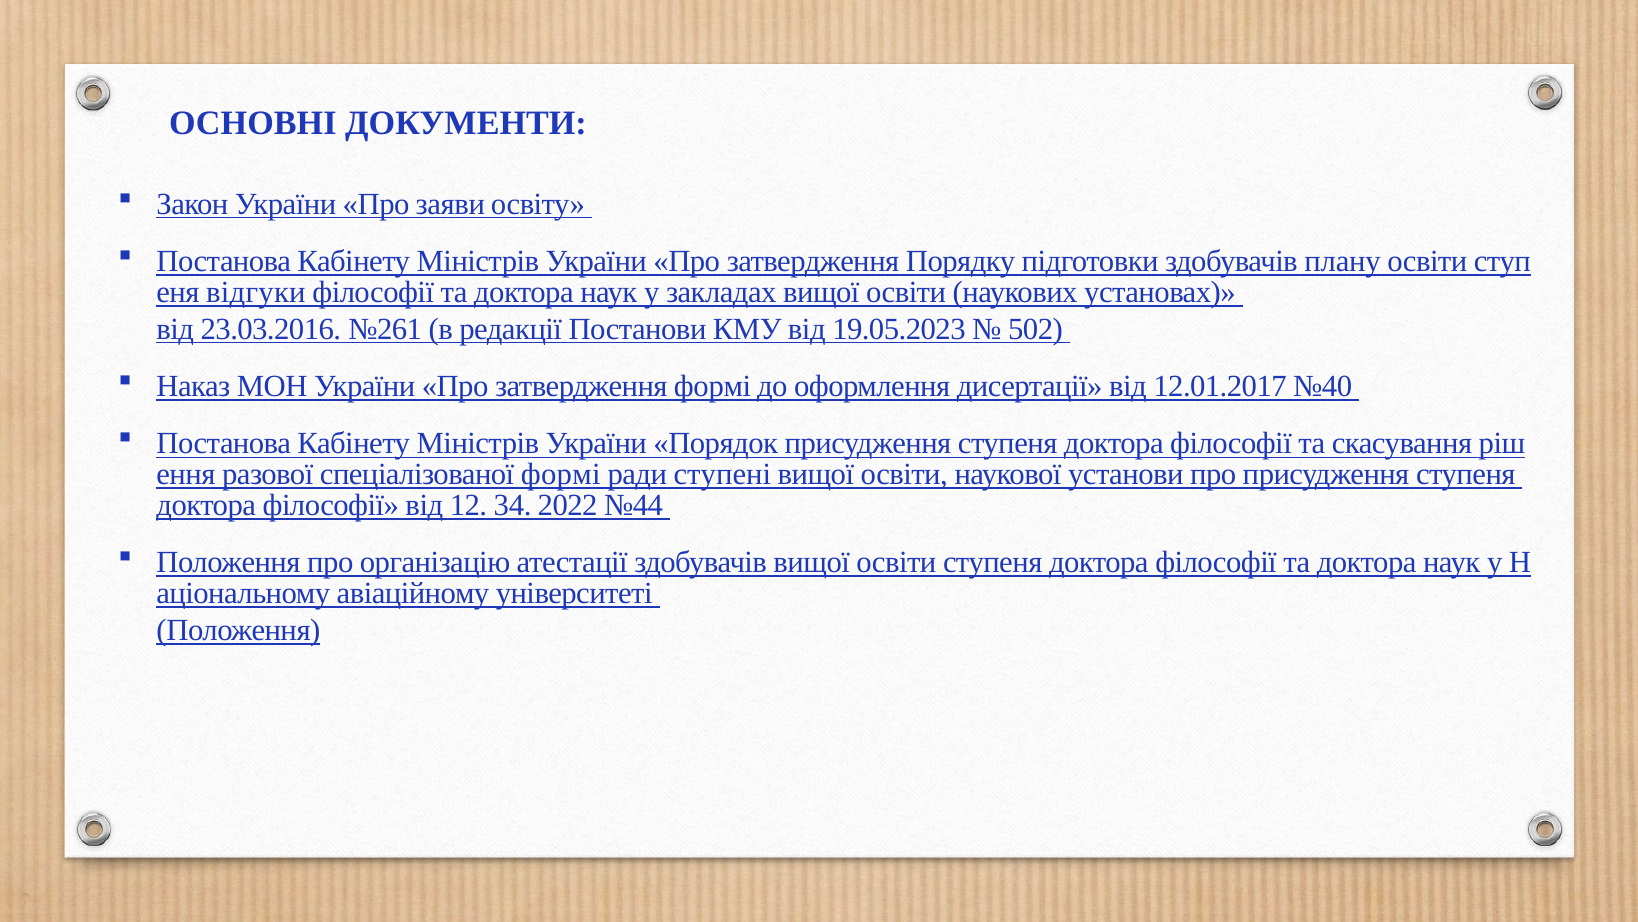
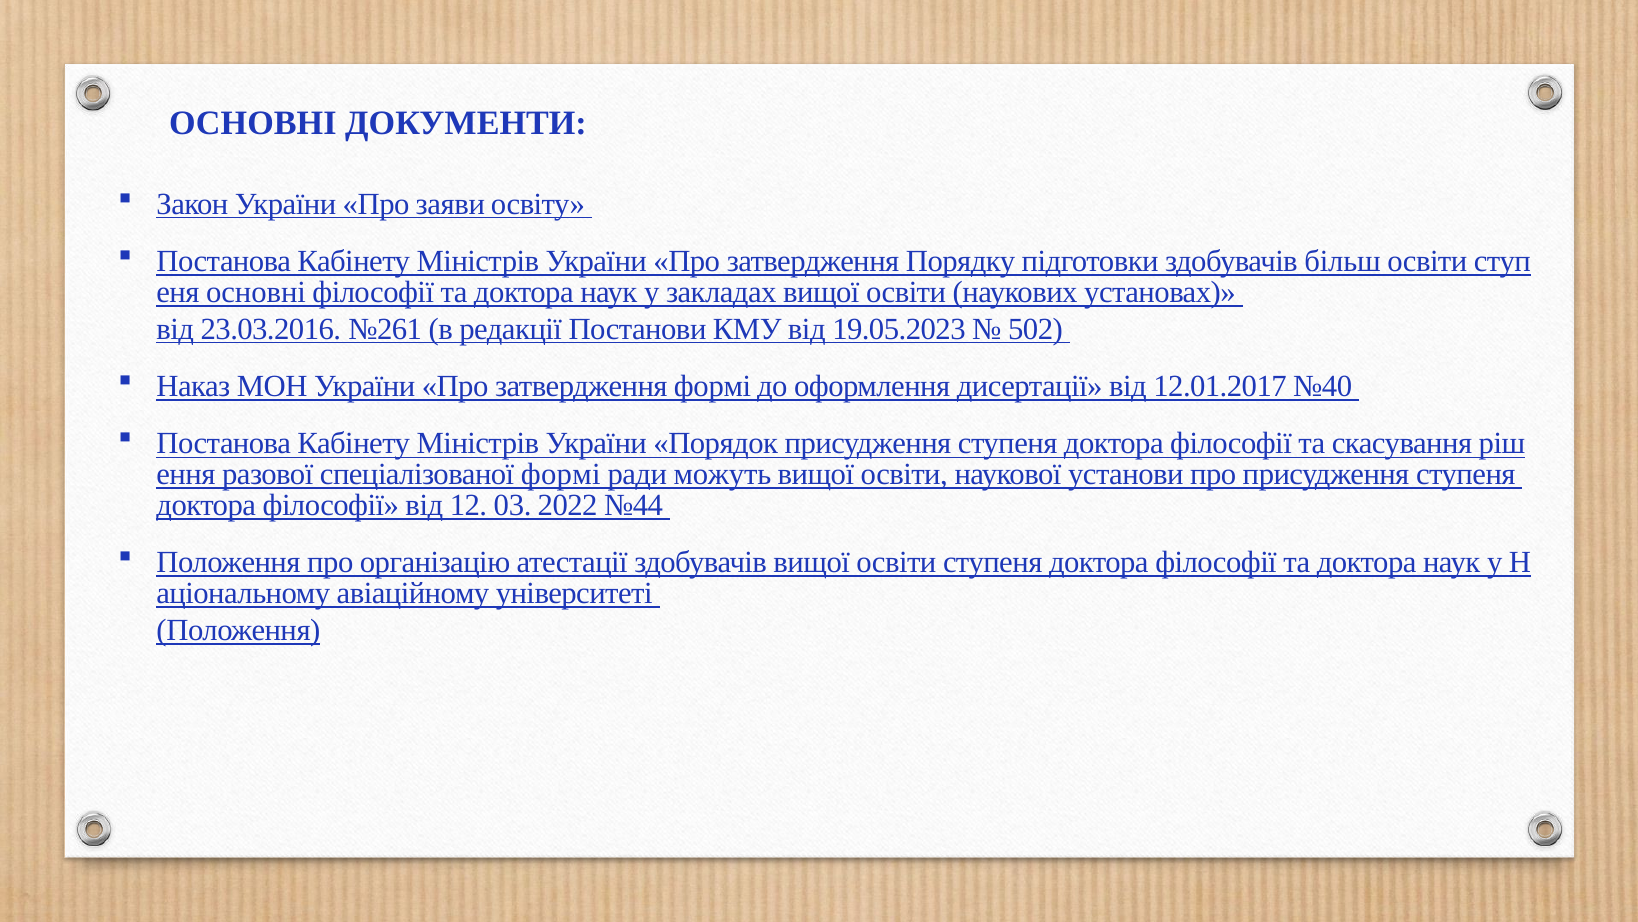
плану: плану -> більш (1343, 261)
відгуки: відгуки -> основні (256, 292)
ступені: ступені -> можуть (722, 474)
34: 34 -> 03 (513, 505)
